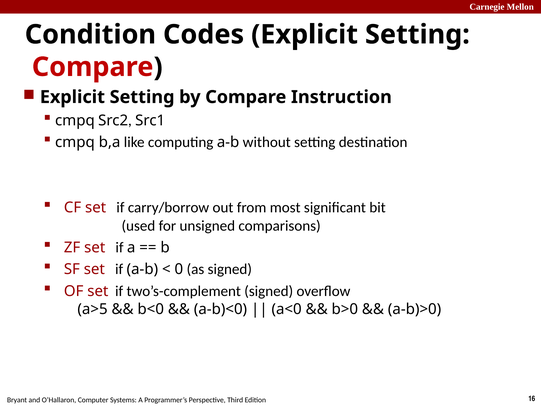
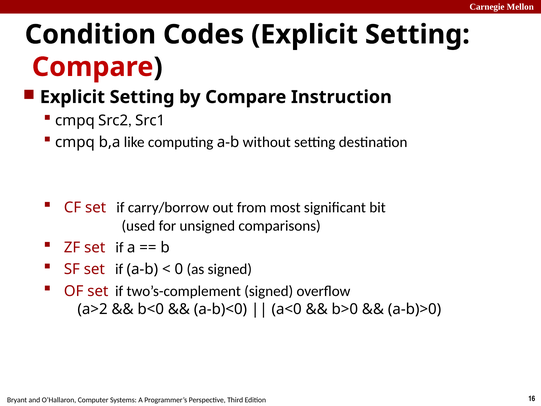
a>5: a>5 -> a>2 (93, 309)
